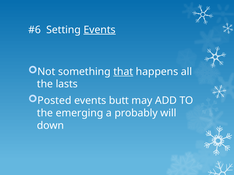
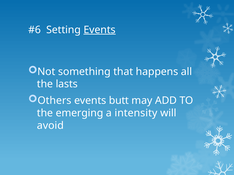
that underline: present -> none (123, 72)
Posted: Posted -> Others (54, 101)
probably: probably -> intensity (136, 113)
down: down -> avoid (50, 126)
